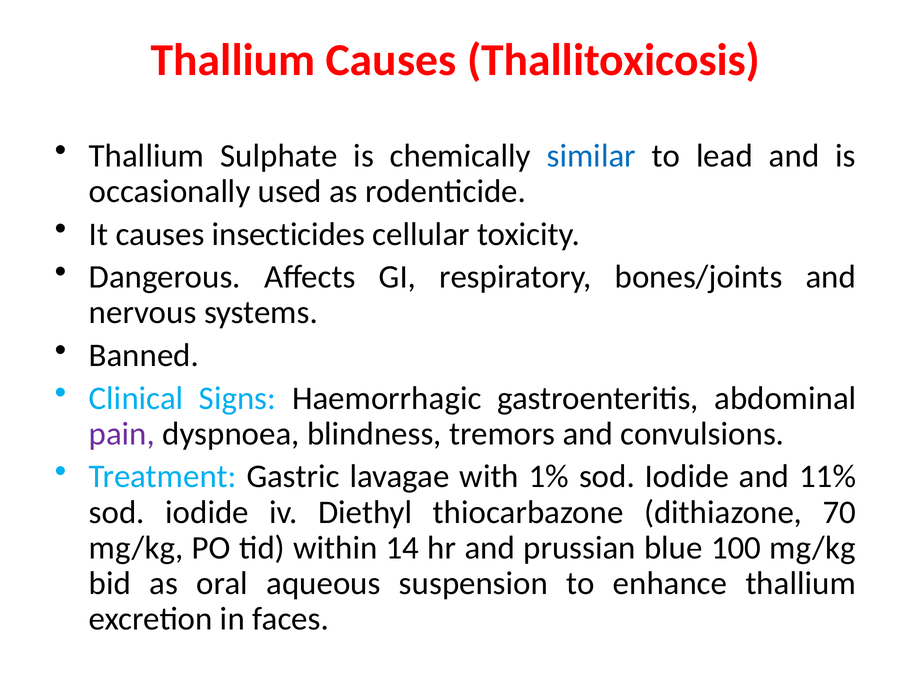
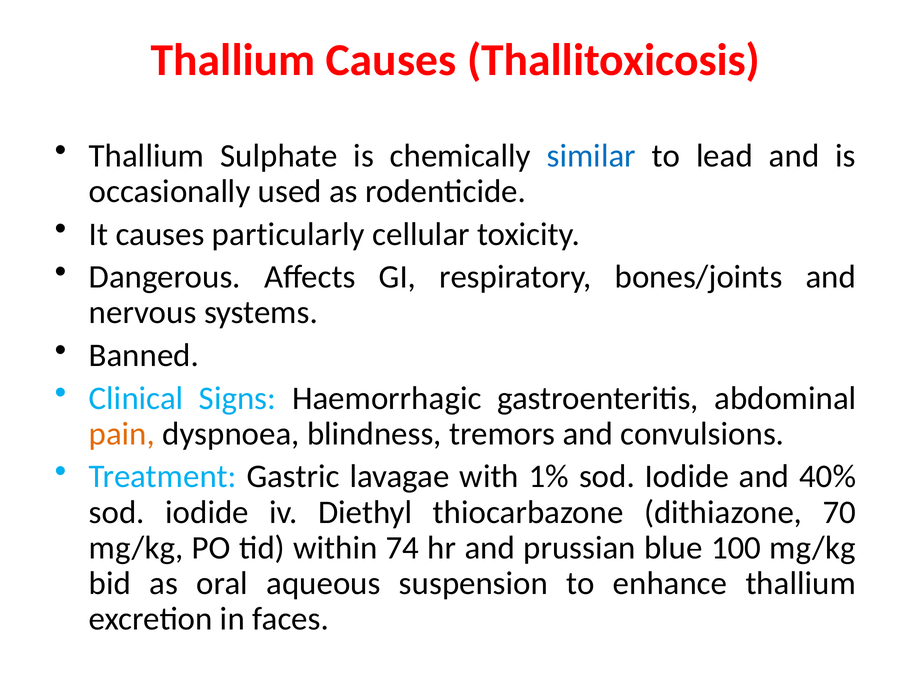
insecticides: insecticides -> particularly (288, 234)
pain colour: purple -> orange (122, 434)
11%: 11% -> 40% (828, 477)
14: 14 -> 74 (402, 548)
